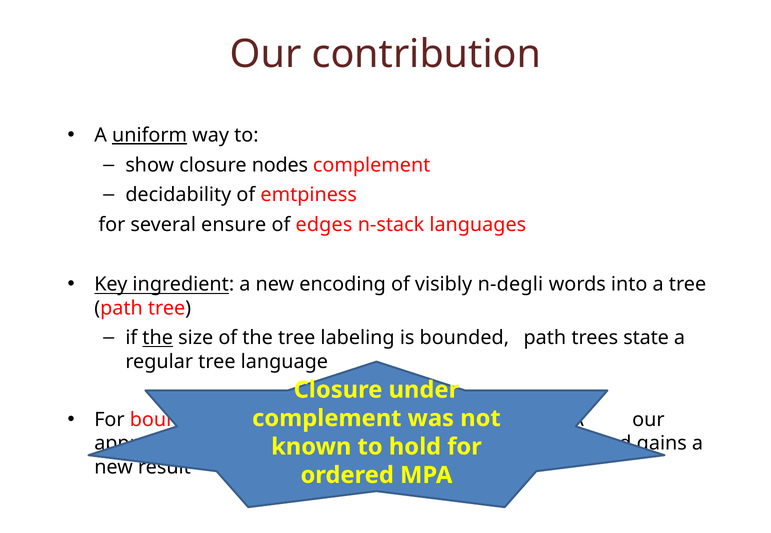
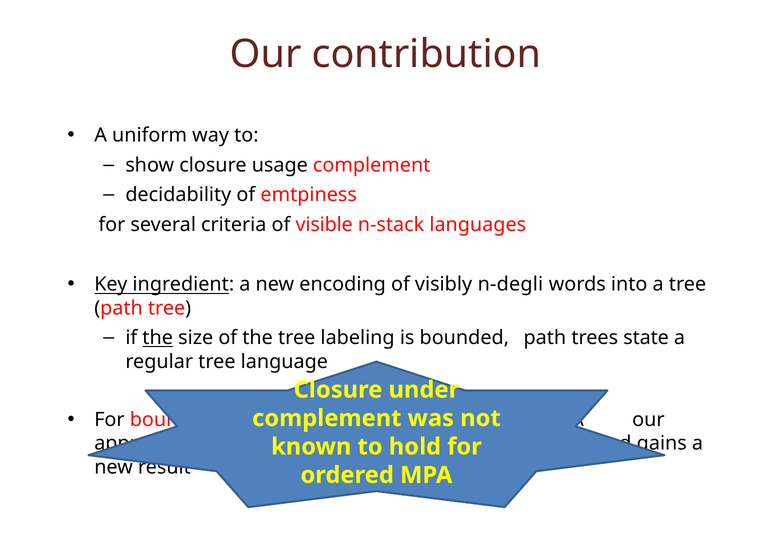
uniform underline: present -> none (150, 135)
nodes: nodes -> usage (280, 165)
ensure: ensure -> criteria (234, 225)
edges: edges -> visible (324, 225)
